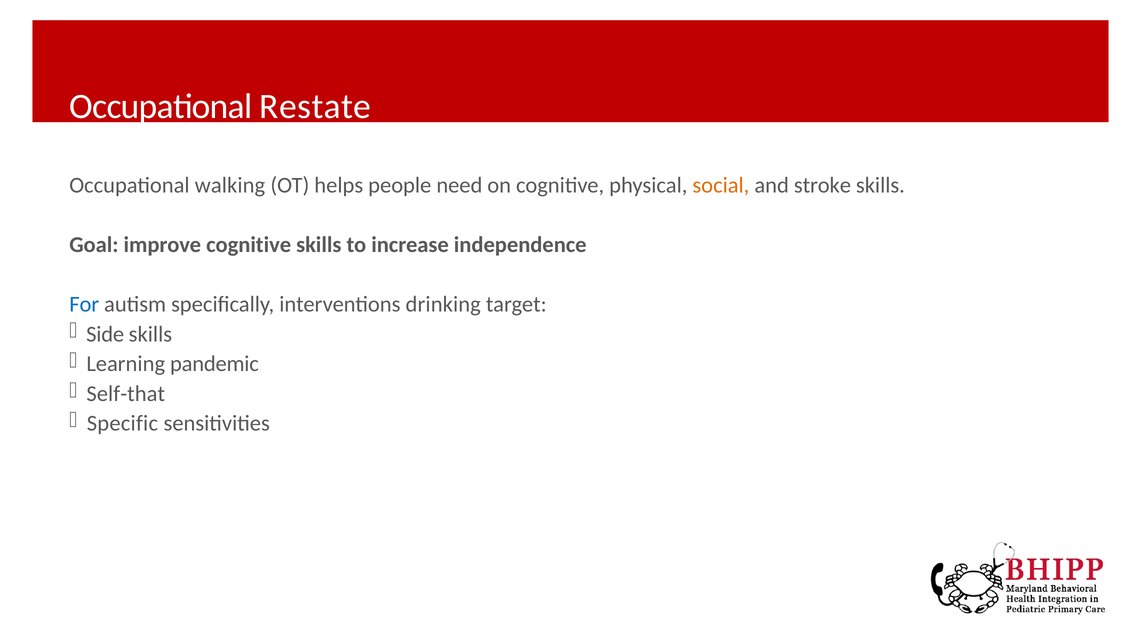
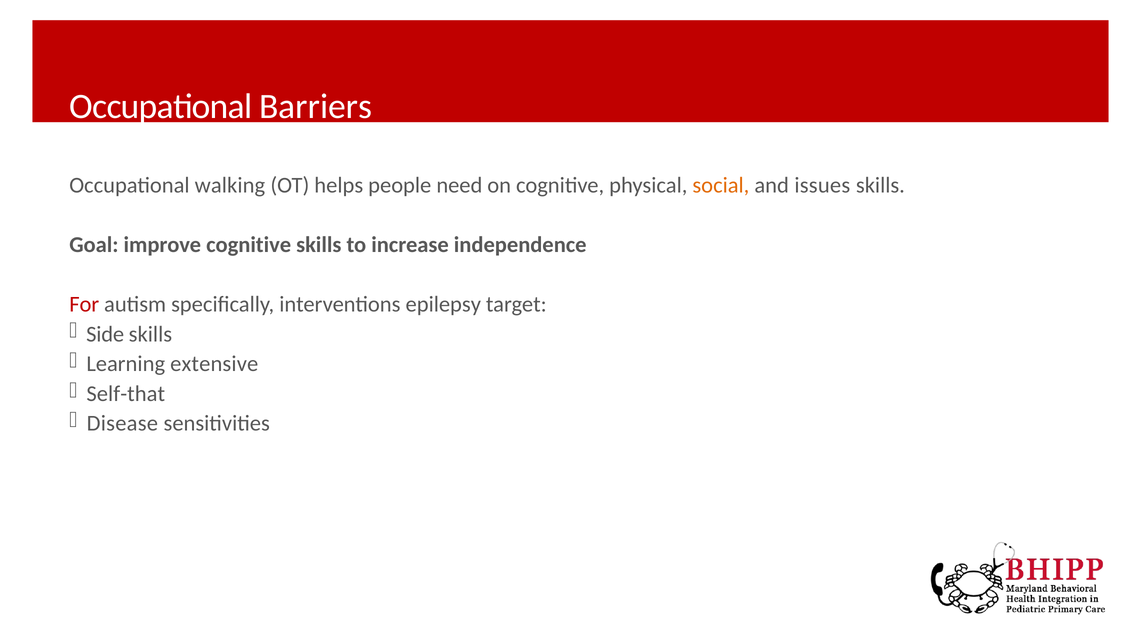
Restate: Restate -> Barriers (316, 106)
stroke: stroke -> issues (822, 185)
For colour: blue -> red (84, 304)
drinking: drinking -> epilepsy (443, 304)
pandemic: pandemic -> extensive (214, 364)
Specific: Specific -> Disease (122, 423)
